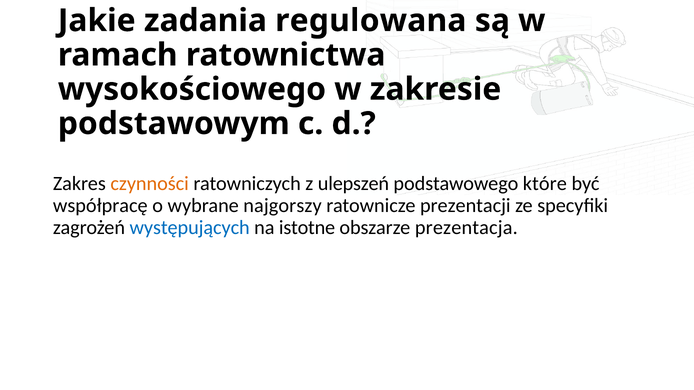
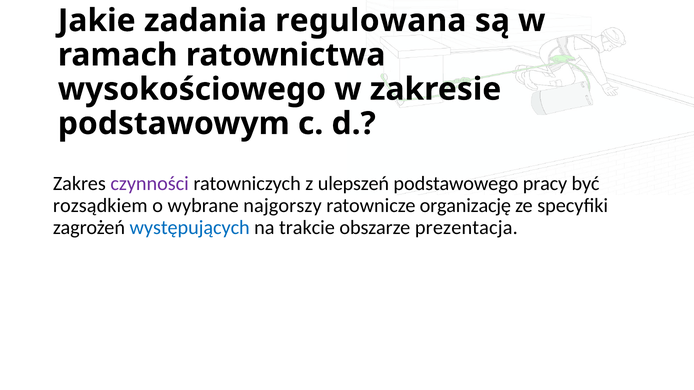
czynności colour: orange -> purple (150, 184)
które: które -> pracy (545, 184)
współpracę: współpracę -> rozsądkiem (100, 206)
prezentacji: prezentacji -> organizację (465, 206)
istotne: istotne -> trakcie (307, 228)
